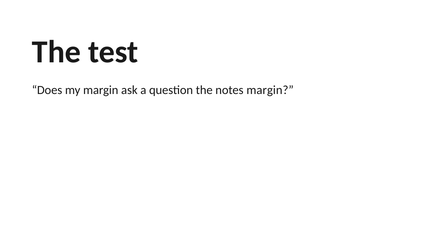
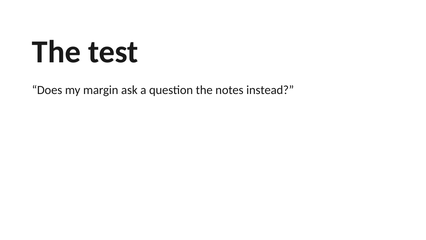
notes margin: margin -> instead (270, 90)
